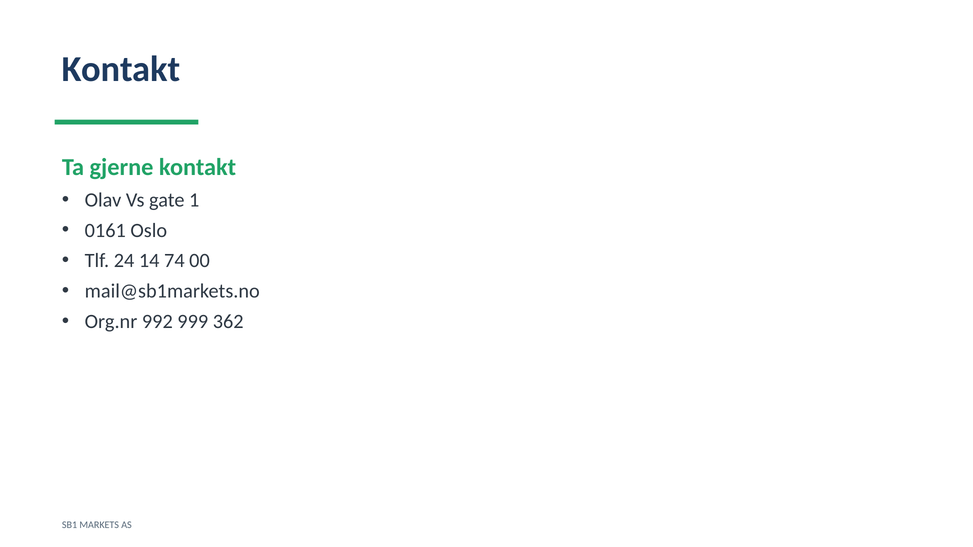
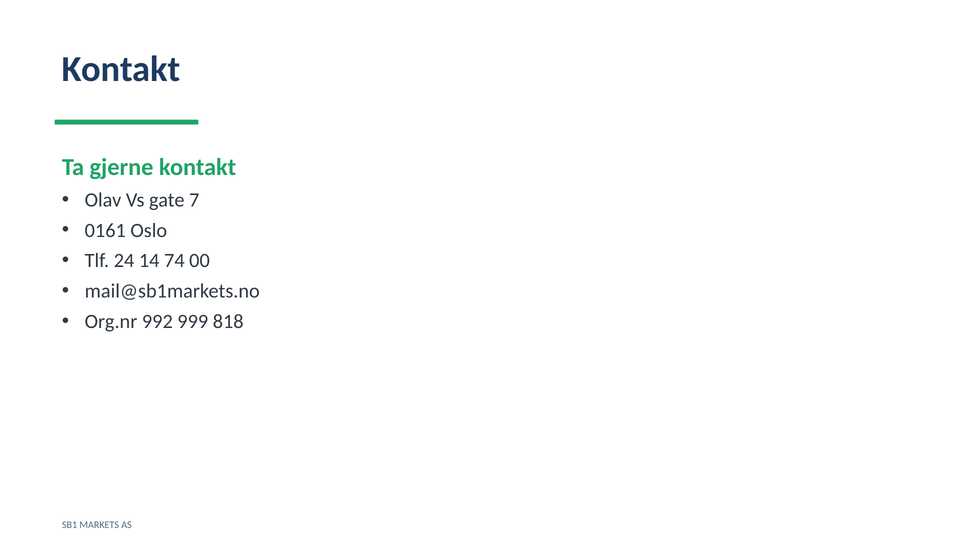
1: 1 -> 7 (194, 200)
362: 362 -> 818 (228, 322)
